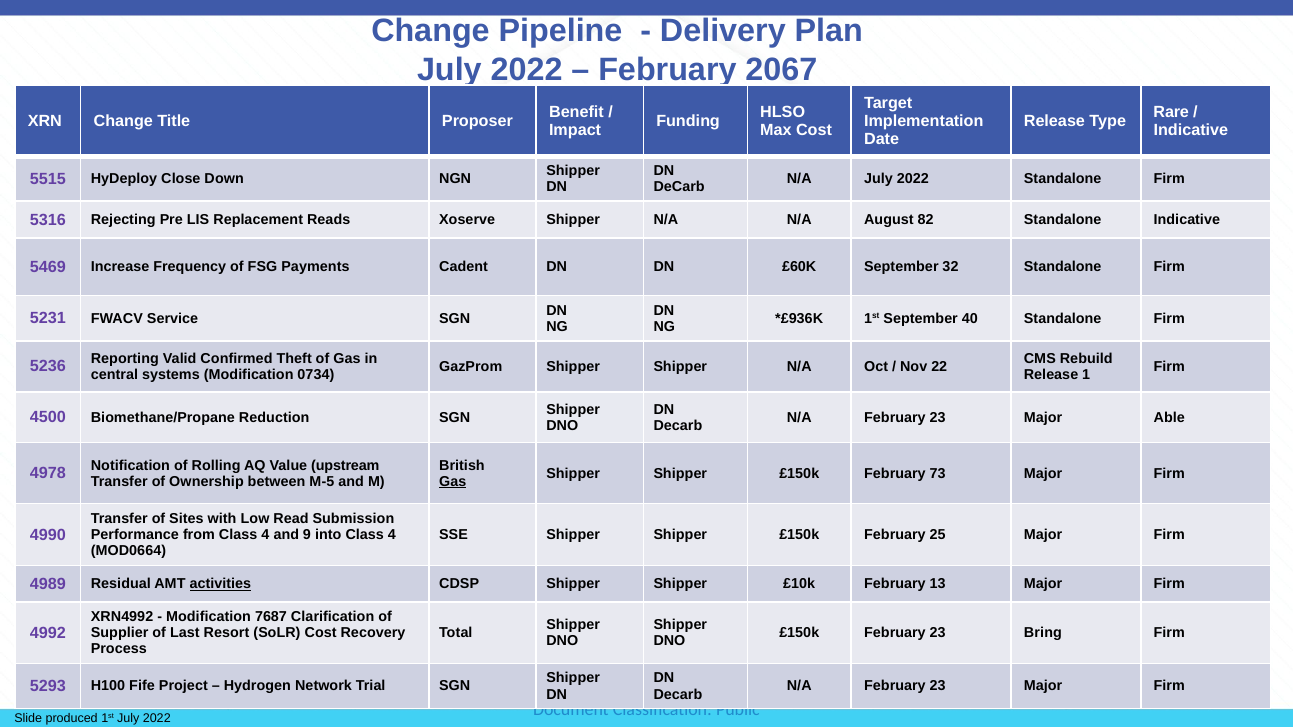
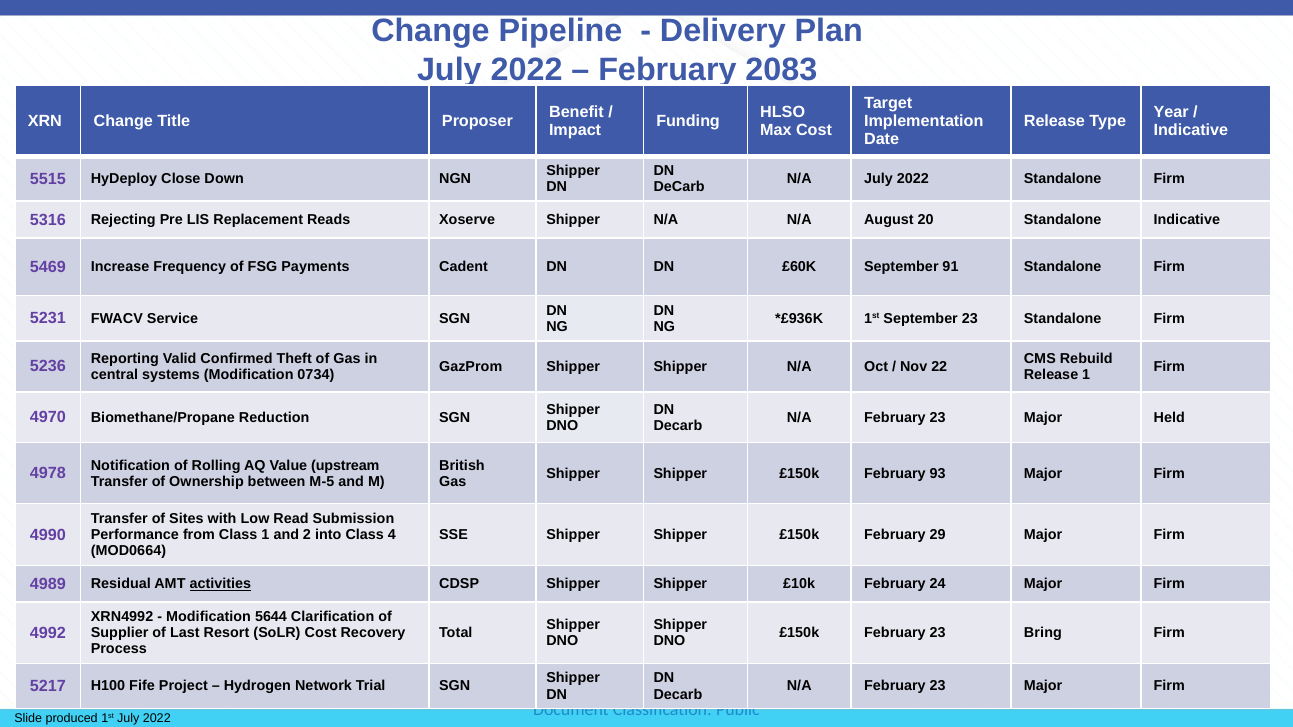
2067: 2067 -> 2083 (781, 70)
Rare: Rare -> Year (1171, 112)
82: 82 -> 20 (926, 220)
32: 32 -> 91 (950, 267)
September 40: 40 -> 23 (970, 319)
4500: 4500 -> 4970 (48, 418)
Able: Able -> Held (1169, 418)
73: 73 -> 93 (938, 474)
Gas underline: present -> none (453, 482)
from Class 4: 4 -> 1 (265, 535)
9: 9 -> 2 (307, 535)
25: 25 -> 29 (938, 535)
13: 13 -> 24 (938, 584)
7687: 7687 -> 5644 (271, 617)
5293: 5293 -> 5217 (48, 687)
